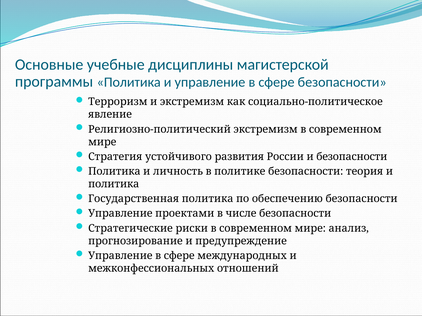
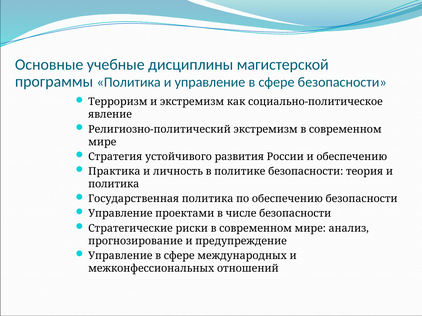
и безопасности: безопасности -> обеспечению (352, 157)
Политика: Политика -> Практика (114, 172)
